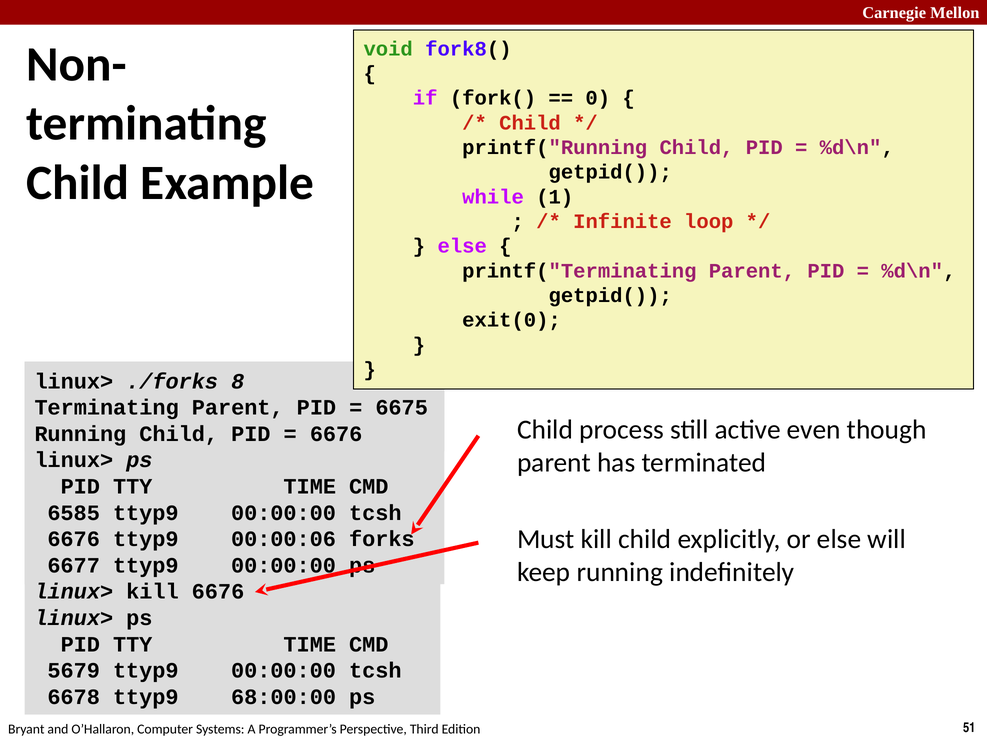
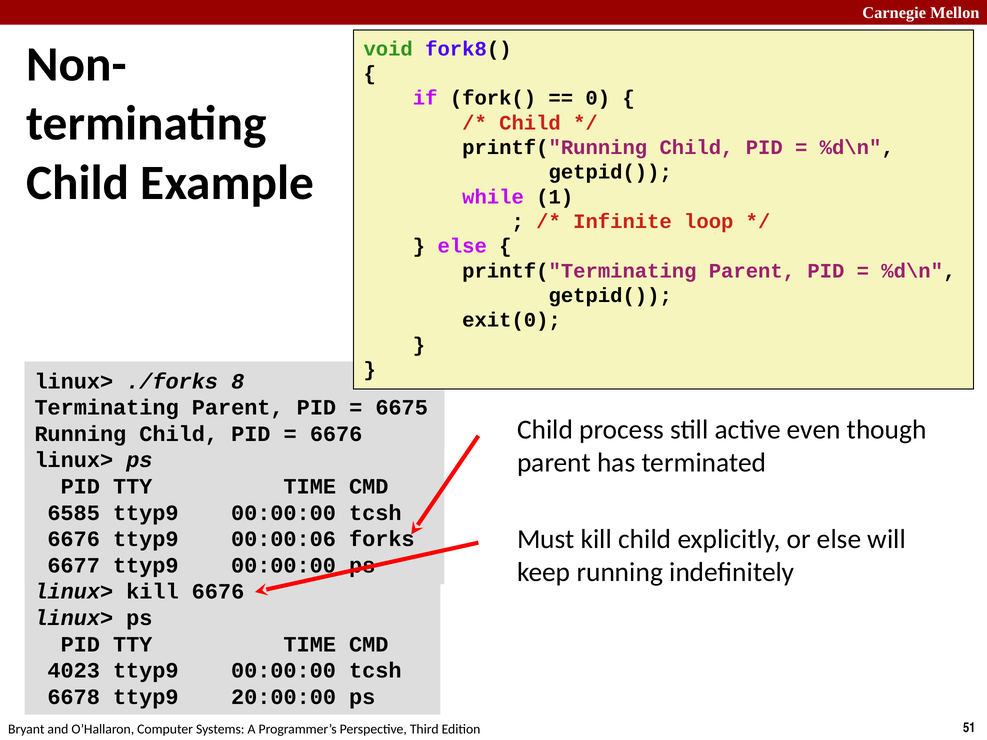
5679: 5679 -> 4023 (74, 671)
68:00:00: 68:00:00 -> 20:00:00 (284, 697)
